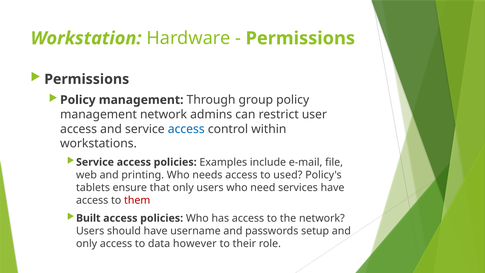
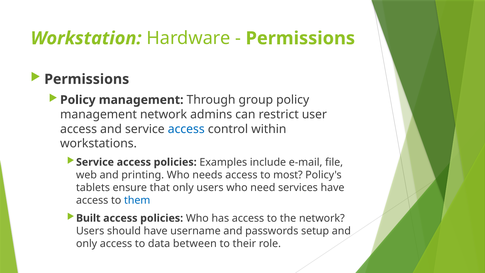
used: used -> most (288, 175)
them colour: red -> blue (137, 200)
however: however -> between (195, 244)
